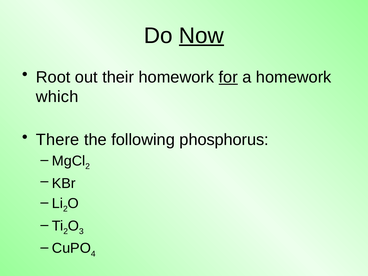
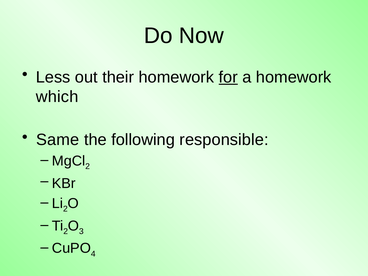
Now underline: present -> none (201, 36)
Root: Root -> Less (53, 77)
There: There -> Same (58, 140)
phosphorus: phosphorus -> responsible (224, 140)
